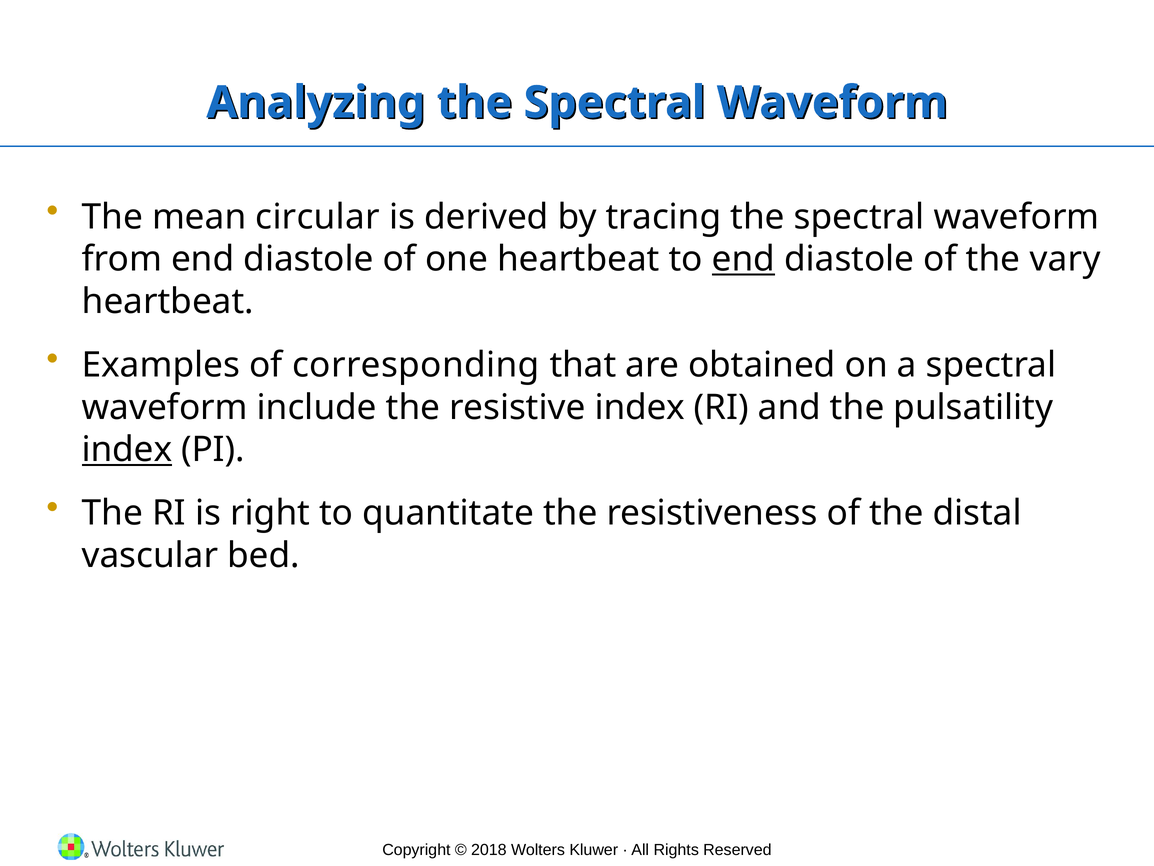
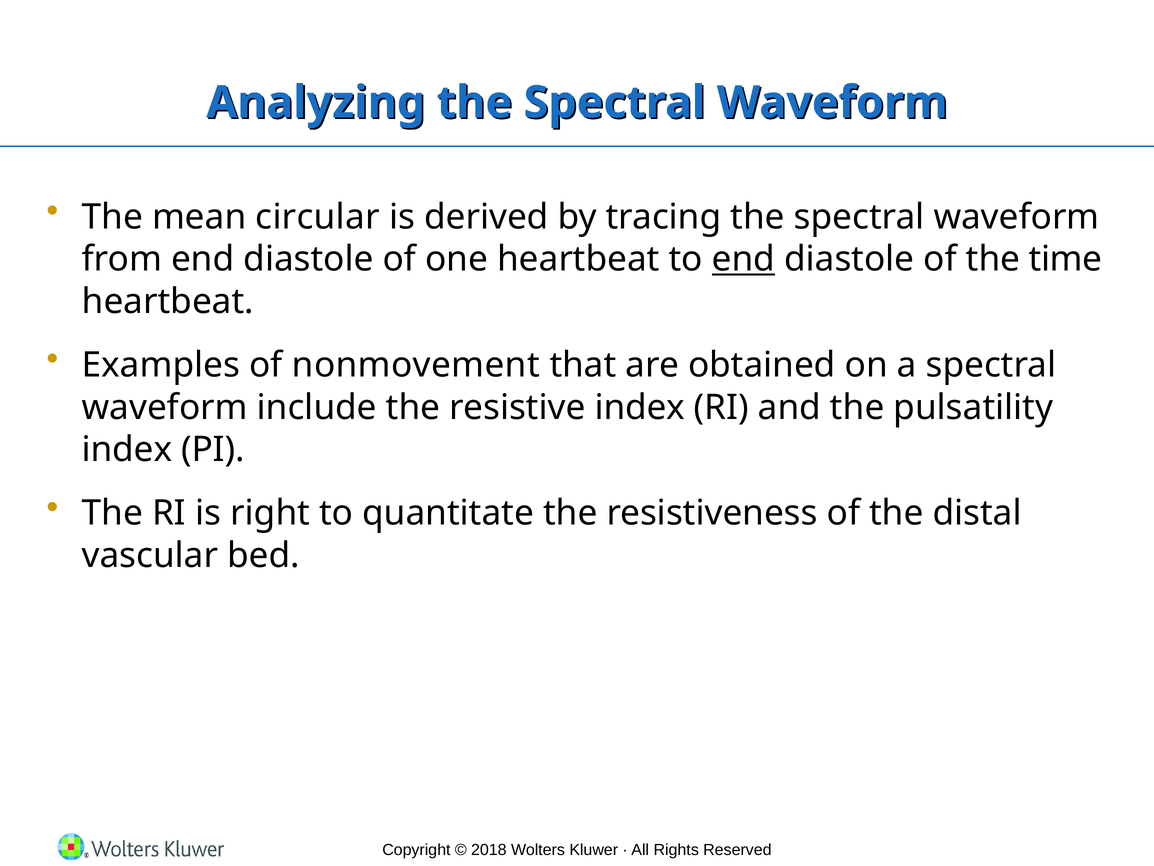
vary: vary -> time (1066, 259)
corresponding: corresponding -> nonmovement (416, 365)
index underline: present -> none (127, 449)
